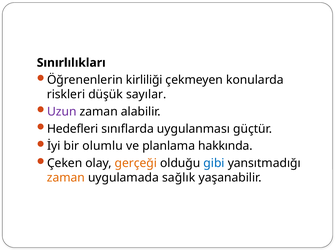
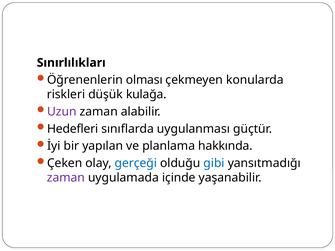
kirliliği: kirliliği -> olması (144, 80)
sayılar: sayılar -> kulağa (146, 95)
olumlu: olumlu -> yapılan (103, 146)
gerçeği colour: orange -> blue (136, 163)
zaman colour: orange -> purple (66, 178)
sağlık: sağlık -> içinde (179, 178)
